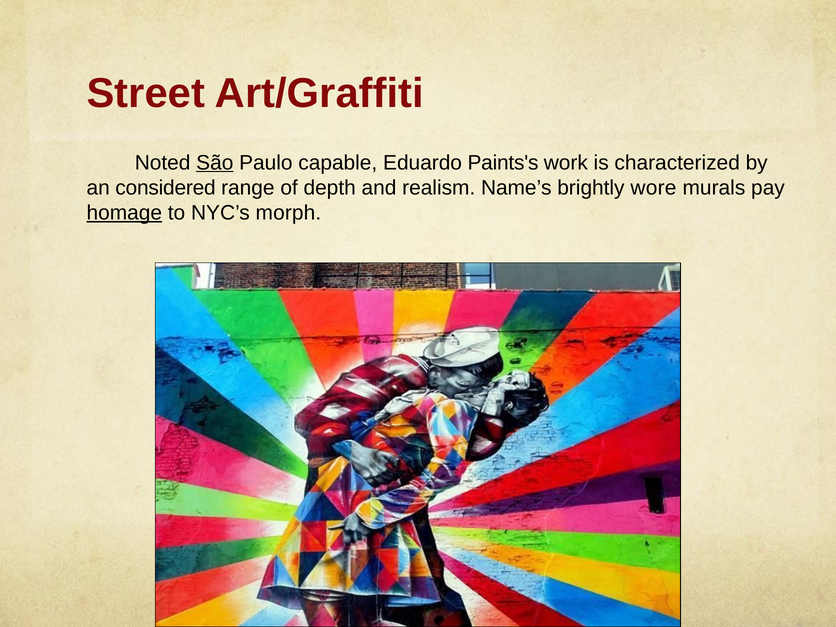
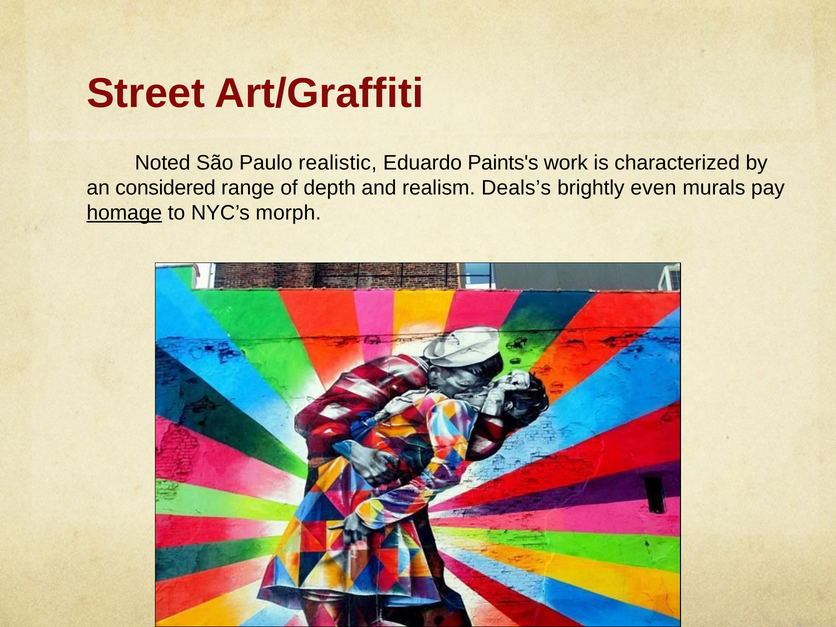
São underline: present -> none (215, 163)
capable: capable -> realistic (338, 163)
Name’s: Name’s -> Deals’s (516, 188)
wore: wore -> even (653, 188)
